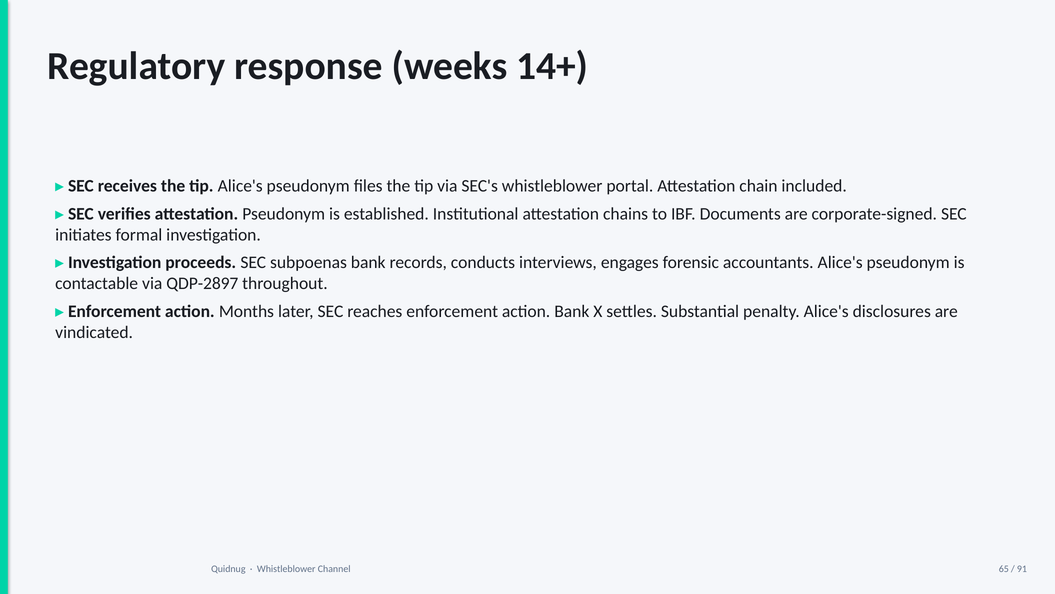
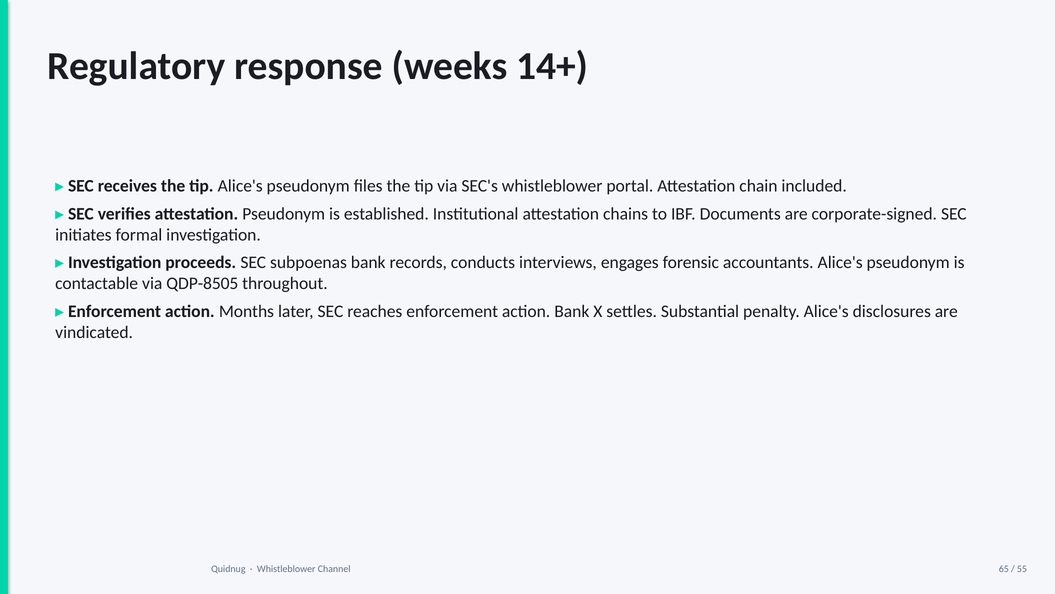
QDP-2897: QDP-2897 -> QDP-8505 (202, 283)
91: 91 -> 55 (1022, 568)
